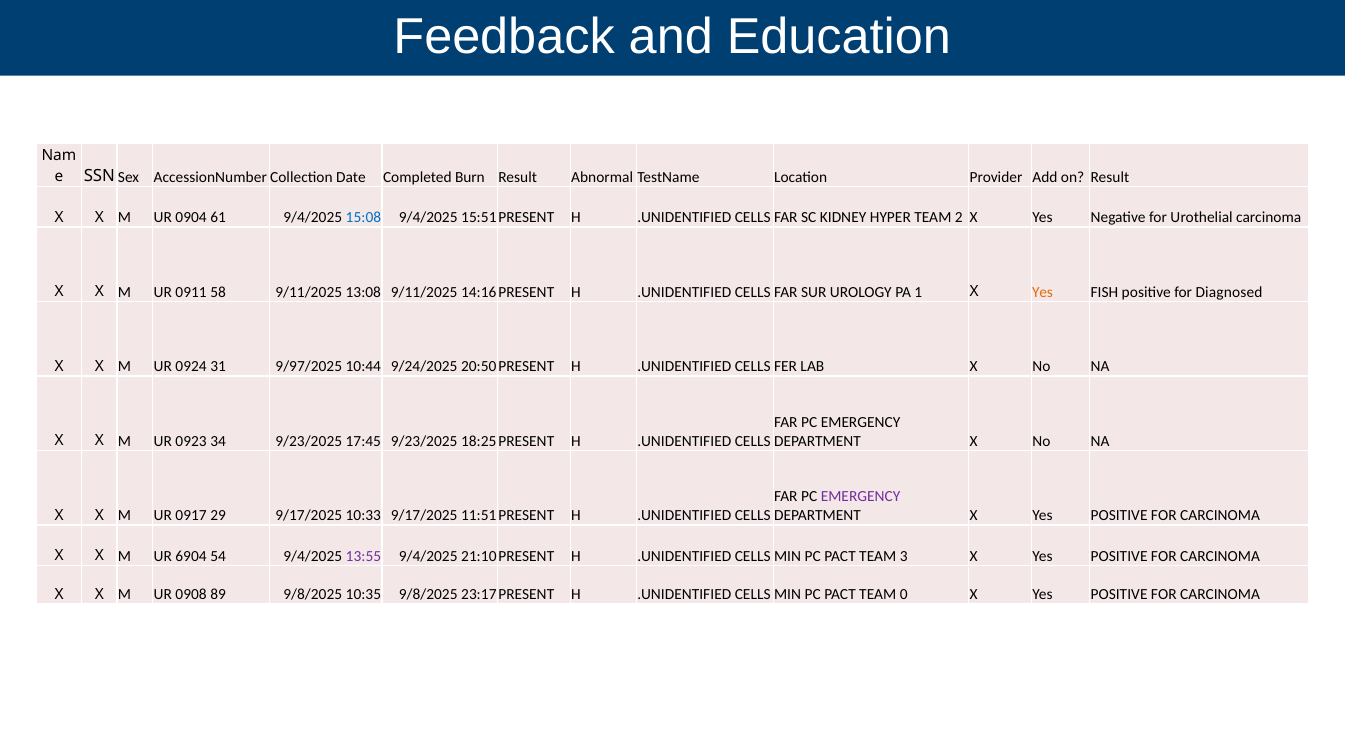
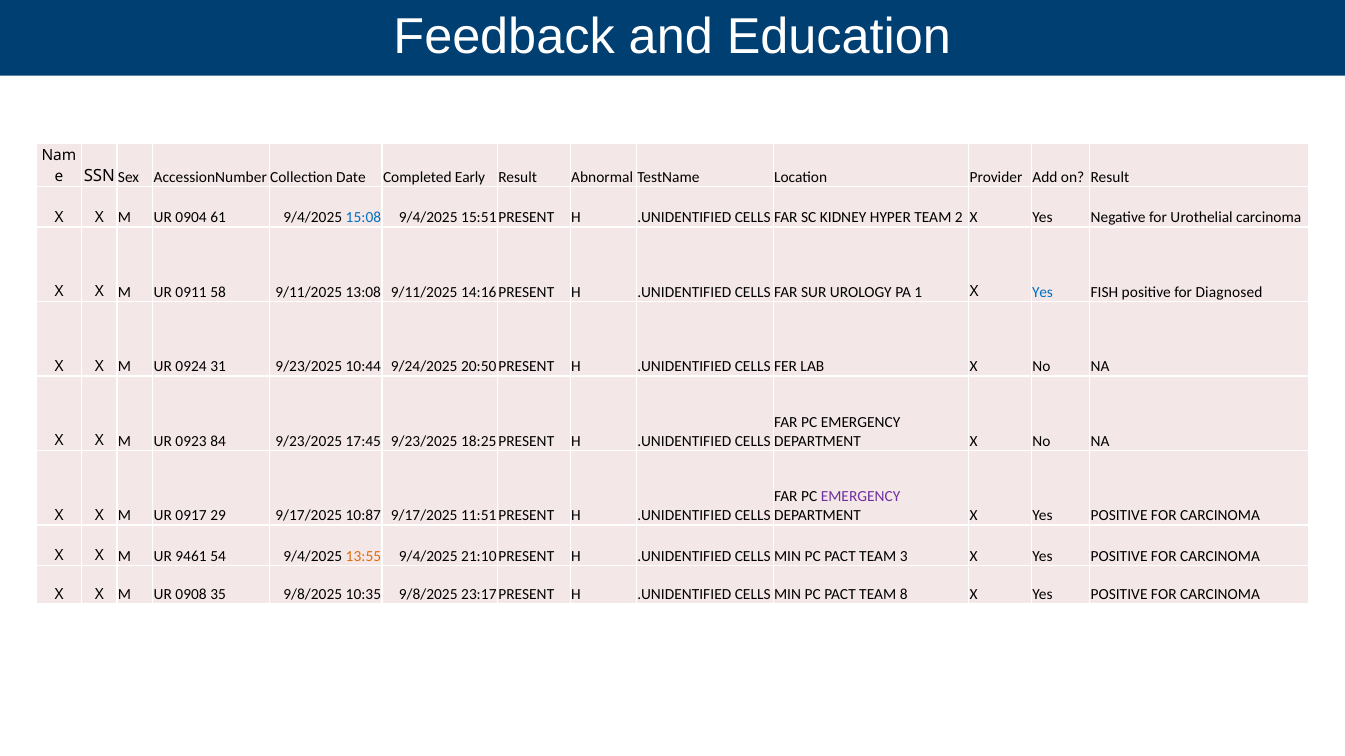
Burn: Burn -> Early (470, 177)
Yes colour: orange -> blue (1043, 292)
31 9/97/2025: 9/97/2025 -> 9/23/2025 (309, 367)
34: 34 -> 84 (218, 441)
10:33: 10:33 -> 10:87 (363, 516)
6904: 6904 -> 9461 (191, 557)
13:55 colour: purple -> orange (363, 557)
89: 89 -> 35 (218, 595)
0: 0 -> 8 (904, 595)
